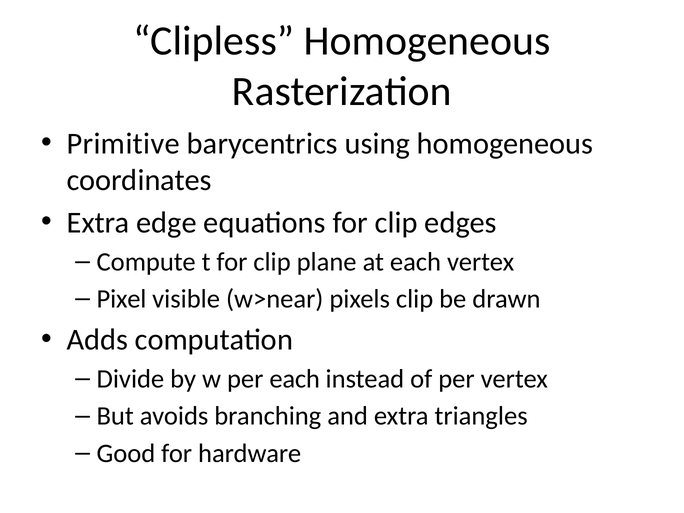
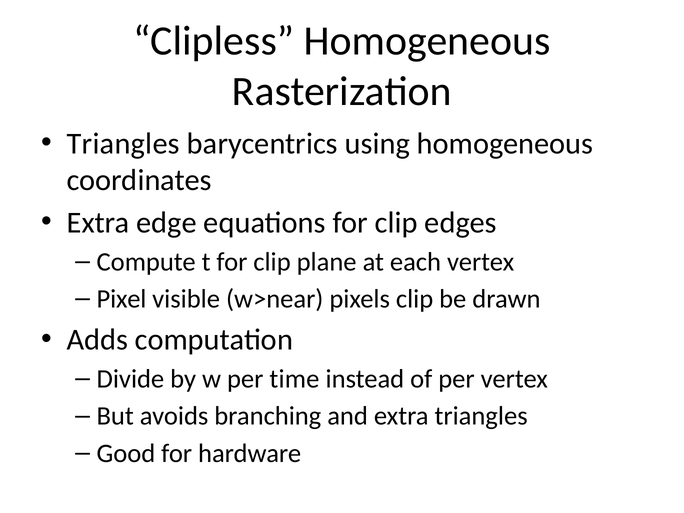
Primitive: Primitive -> Triangles (123, 143)
per each: each -> time (294, 379)
